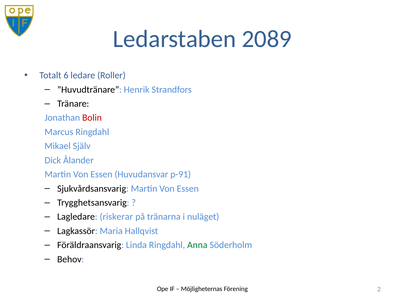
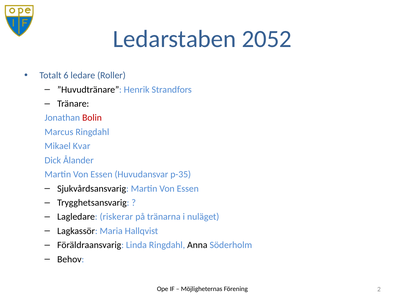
2089: 2089 -> 2052 (267, 39)
Själv: Själv -> Kvar (82, 146)
p-91: p-91 -> p-35 (181, 175)
Anna colour: green -> black (197, 246)
